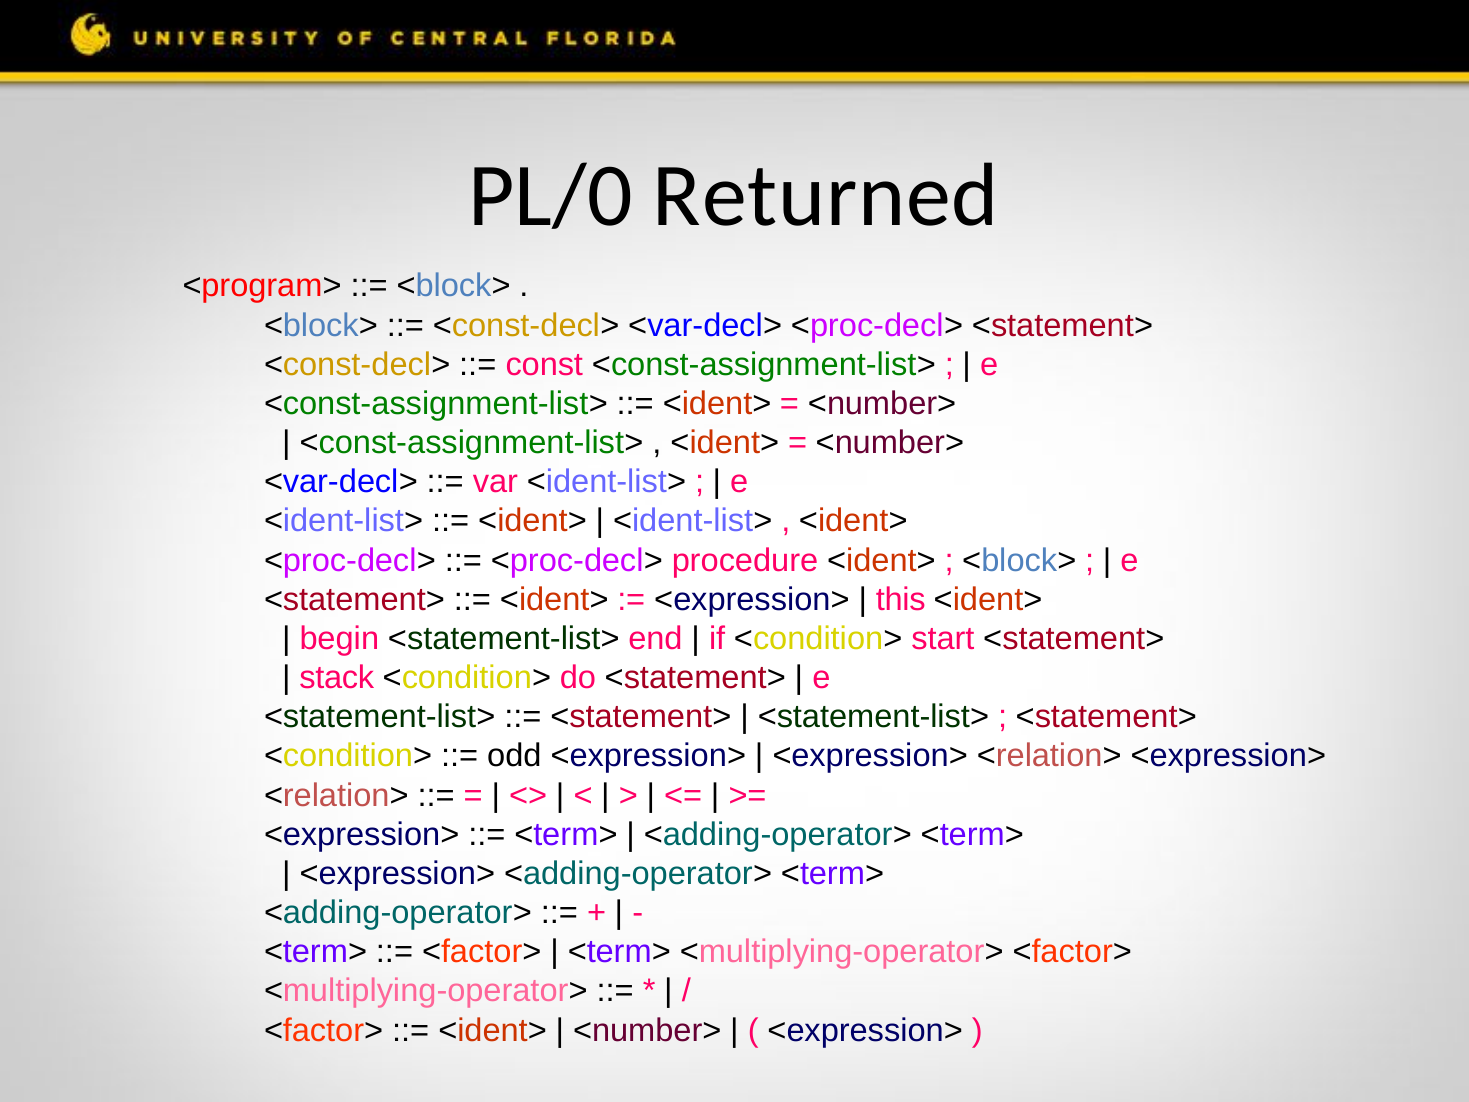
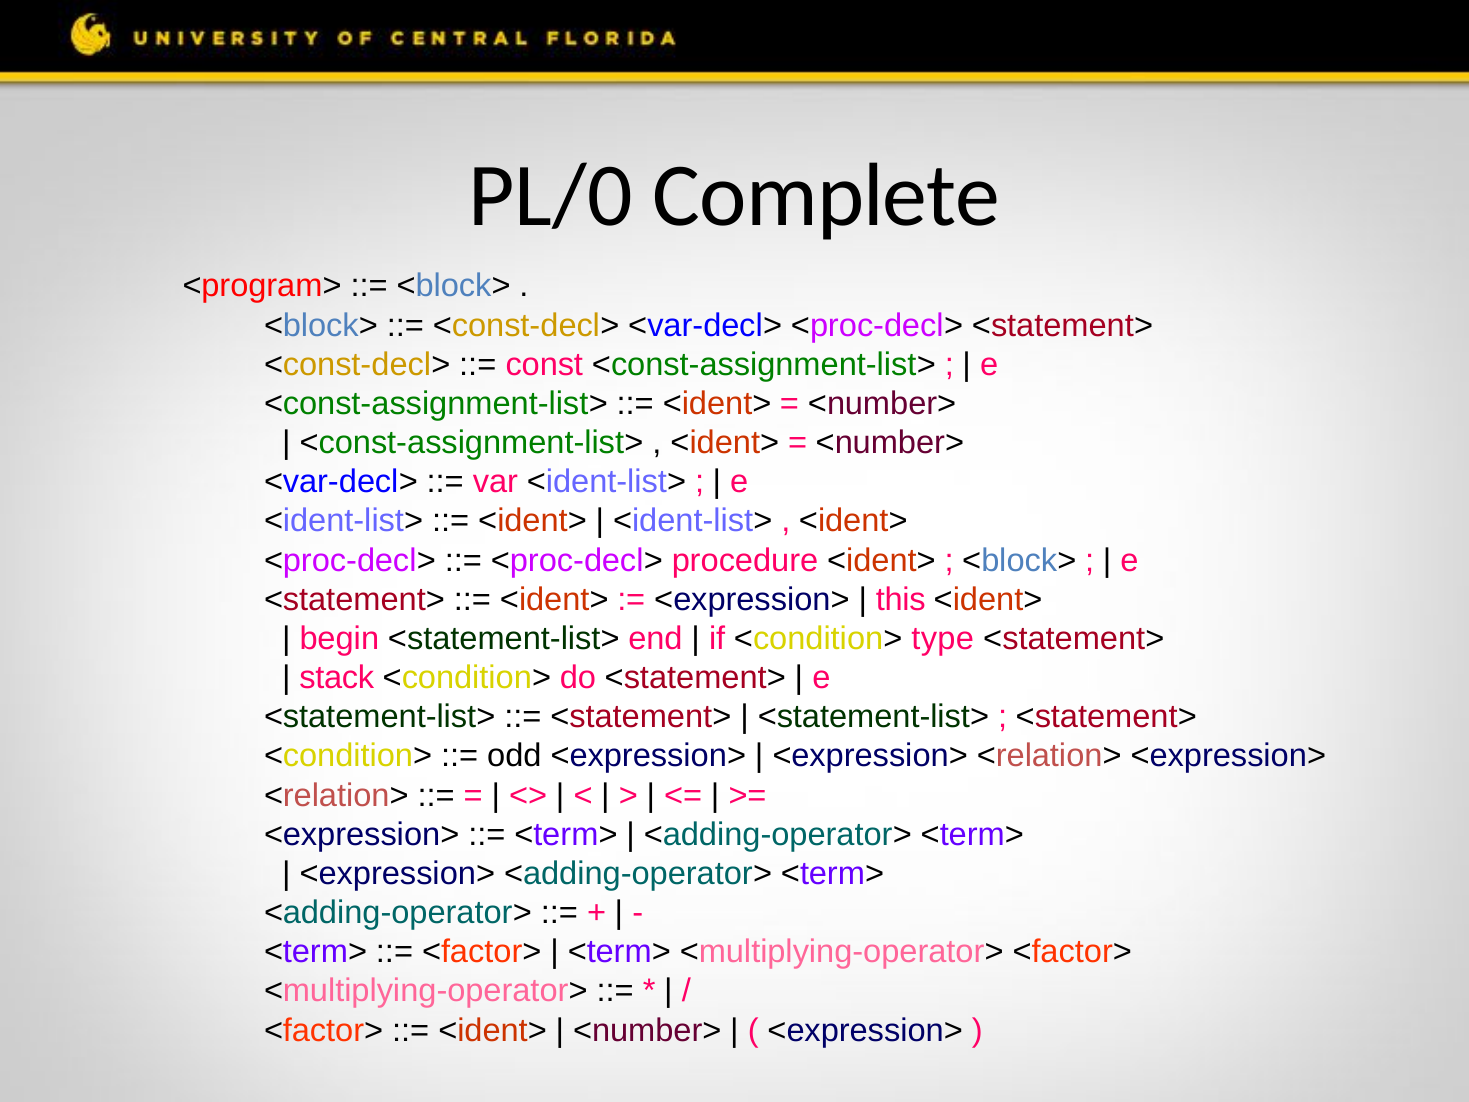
Returned: Returned -> Complete (827, 196)
start: start -> type (943, 639)
